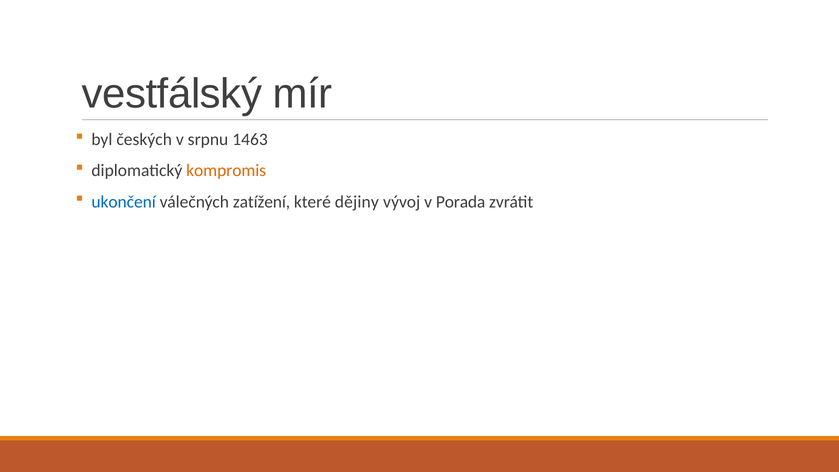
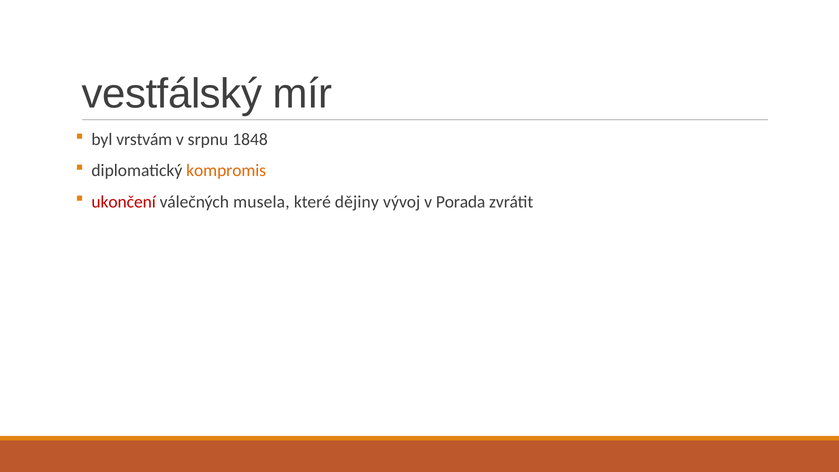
českých: českých -> vrstvám (144, 139)
1463: 1463 -> 1848 (250, 139)
ukončení colour: blue -> red (124, 202)
zatížení: zatížení -> musela (261, 202)
